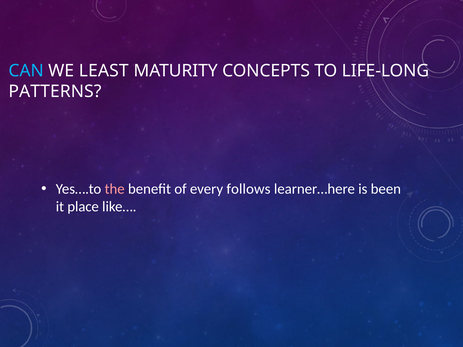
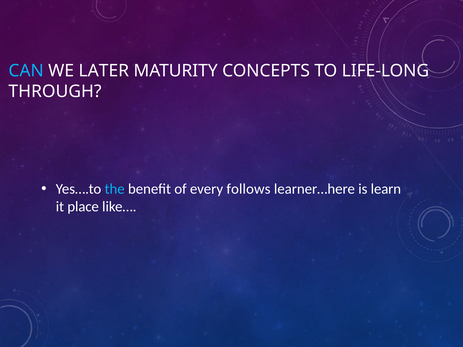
LEAST: LEAST -> LATER (104, 71)
PATTERNS: PATTERNS -> THROUGH (55, 92)
the colour: pink -> light blue (115, 189)
been: been -> learn (386, 189)
